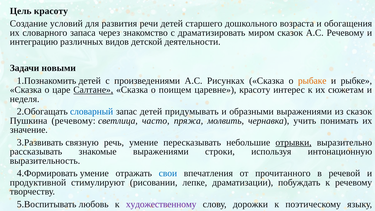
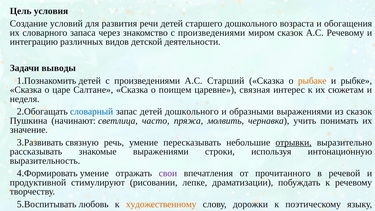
Цель красоту: красоту -> условия (51, 11)
знакомство с драматизировать: драматизировать -> произведениями (212, 33)
новыми: новыми -> выводы (59, 68)
Рисунках: Рисунках -> Старший (226, 81)
Салтане underline: present -> none (93, 90)
царевне красоту: красоту -> связная (255, 90)
детей придумывать: придумывать -> дошкольного (192, 112)
Пушкина речевому: речевому -> начинают (74, 121)
свои colour: blue -> purple (168, 173)
художественному colour: purple -> orange (161, 204)
